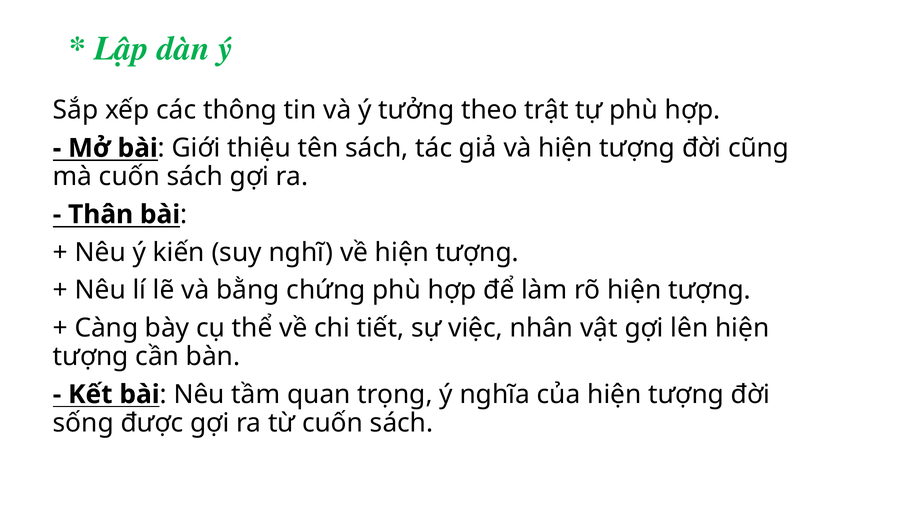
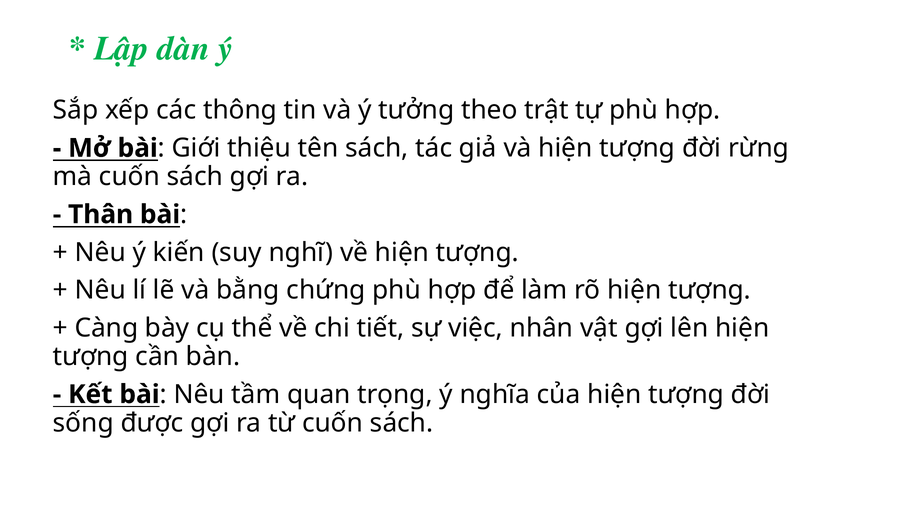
cũng: cũng -> rừng (759, 148)
